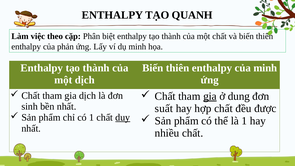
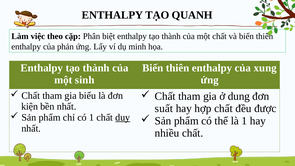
của minh: minh -> xung (265, 68)
một dịch: dịch -> sinh (85, 80)
gia dịch: dịch -> biểu (88, 96)
gia underline: present -> none (210, 96)
sinh: sinh -> kiện (30, 106)
